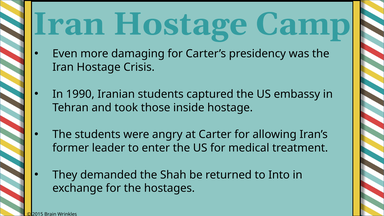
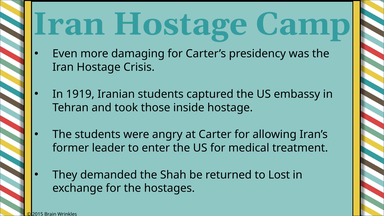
1990: 1990 -> 1919 (80, 94)
Into: Into -> Lost (279, 175)
